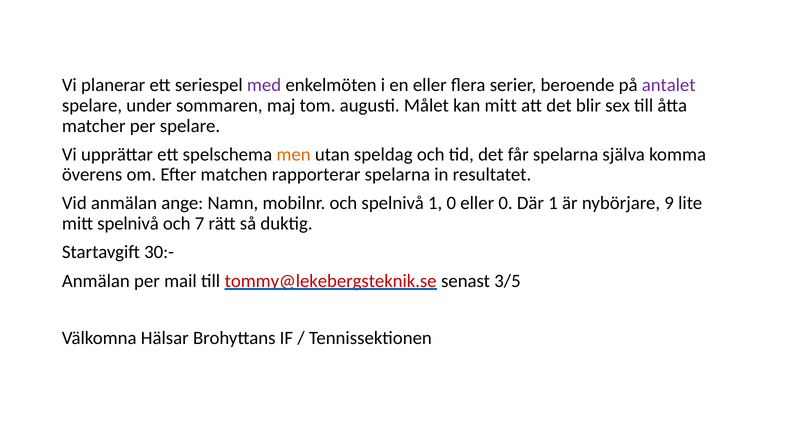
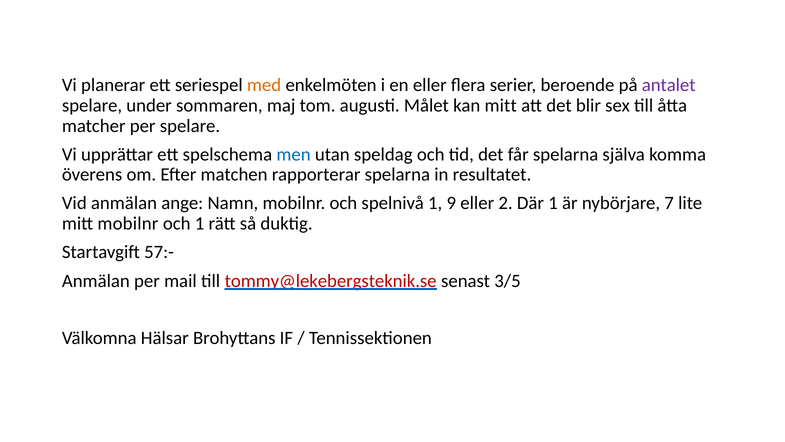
med colour: purple -> orange (264, 85)
men colour: orange -> blue (294, 154)
1 0: 0 -> 9 (451, 203)
eller 0: 0 -> 2 (506, 203)
9: 9 -> 7 (669, 203)
mitt spelnivå: spelnivå -> mobilnr (128, 223)
och 7: 7 -> 1 (200, 223)
30:-: 30:- -> 57:- (159, 252)
